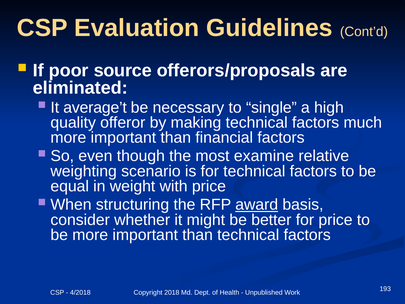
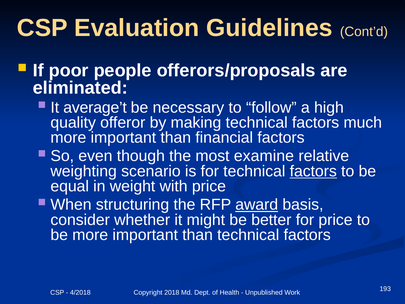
source: source -> people (123, 71)
single: single -> follow (271, 107)
factors underline: none -> present (313, 171)
